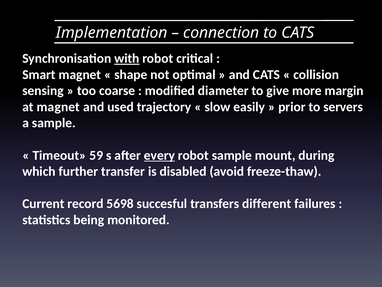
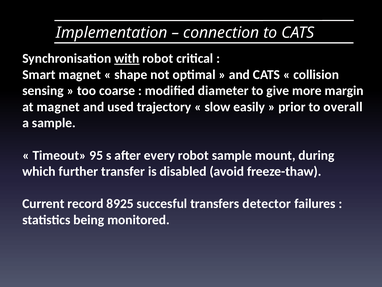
servers: servers -> overall (343, 107)
59: 59 -> 95 (96, 155)
every underline: present -> none (159, 155)
5698: 5698 -> 8925 (120, 203)
different: different -> detector (267, 203)
